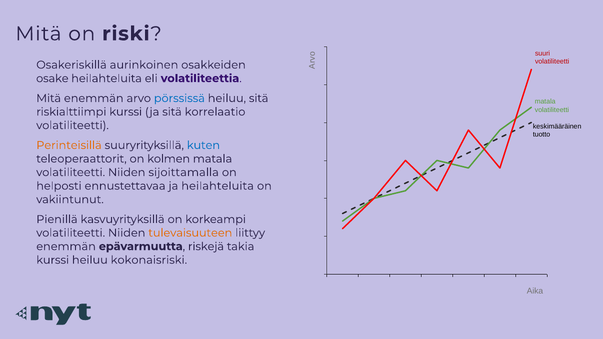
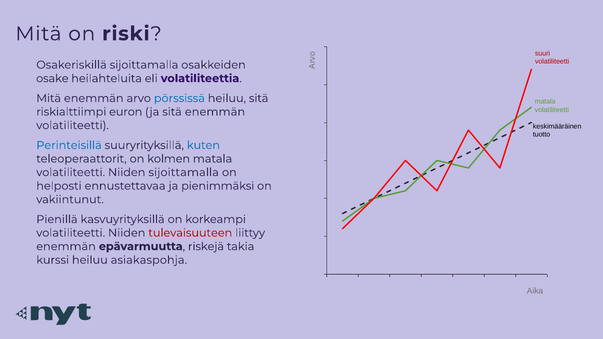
Osakeriskillä aurinkoinen: aurinkoinen -> sijoittamalla (144, 65)
riskialttiimpi kurssi: kurssi -> euron (126, 112)
sitä korrelaatio: korrelaatio -> enemmän (215, 112)
Perinteisillä colour: orange -> blue (69, 145)
ja heilahteluita: heilahteluita -> pienimmäksi (218, 186)
tulevaisuuteen colour: orange -> red (190, 233)
kokonaisriski: kokonaisriski -> asiakaspohja (149, 260)
